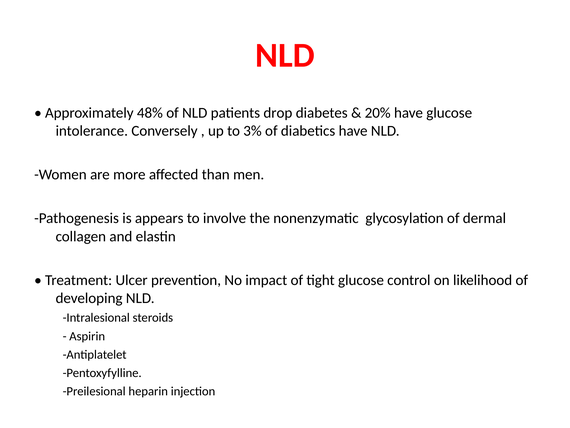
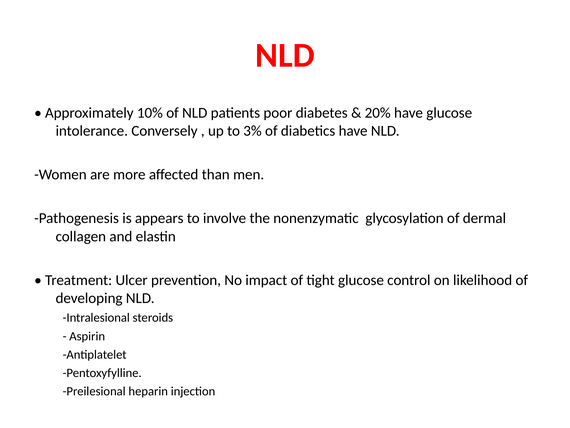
48%: 48% -> 10% (150, 113)
drop: drop -> poor (278, 113)
